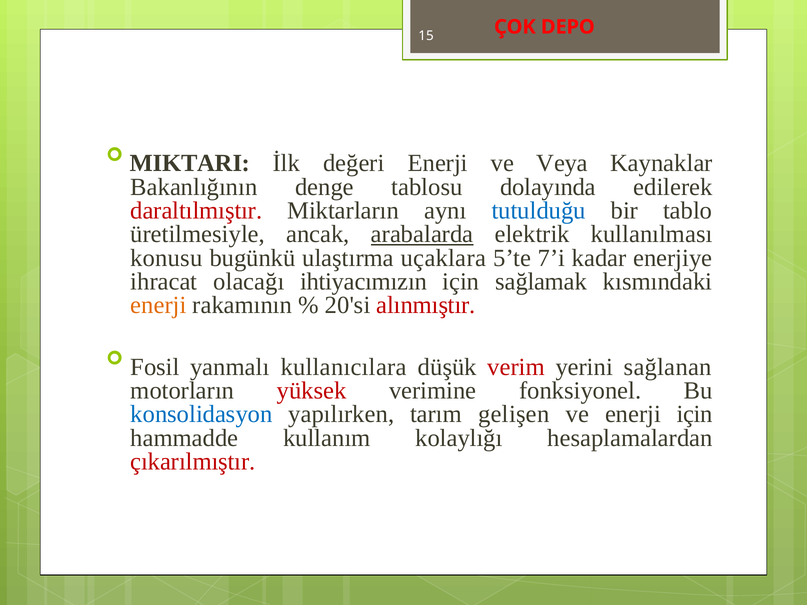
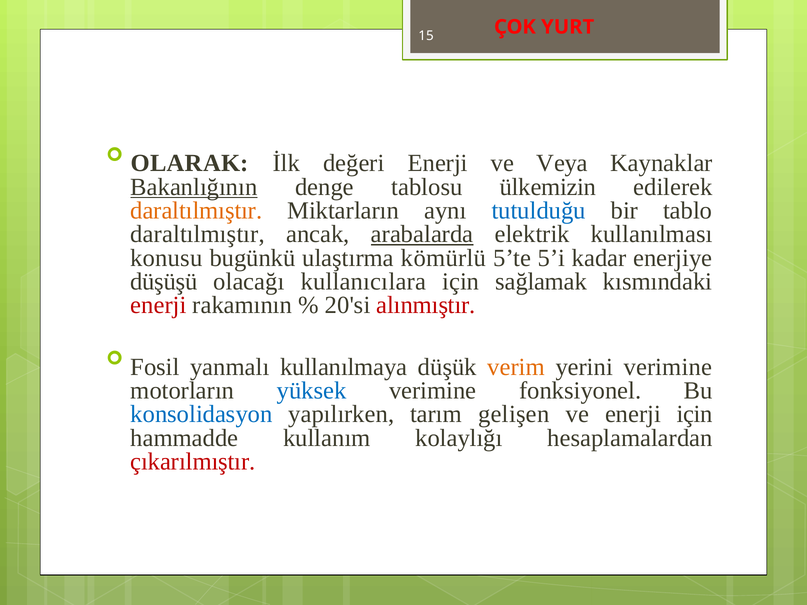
DEPO: DEPO -> YURT (568, 27)
MIKTARI: MIKTARI -> OLARAK (190, 163)
Bakanlığının underline: none -> present (194, 187)
dolayında: dolayında -> ülkemizin (548, 187)
daraltılmıştır colour: red -> orange (196, 211)
üretilmesiyle: üretilmesiyle -> daraltılmıştır (198, 234)
uçaklara: uçaklara -> kömürlü (443, 258)
7’i: 7’i -> 5’i (551, 258)
ihracat: ihracat -> düşüşü (164, 282)
ihtiyacımızın: ihtiyacımızın -> kullanıcılara (363, 282)
enerji colour: orange -> red (158, 305)
kullanıcılara: kullanıcılara -> kullanılmaya (344, 367)
verim colour: red -> orange (516, 367)
yerini sağlanan: sağlanan -> verimine (668, 367)
yüksek colour: red -> blue (312, 391)
